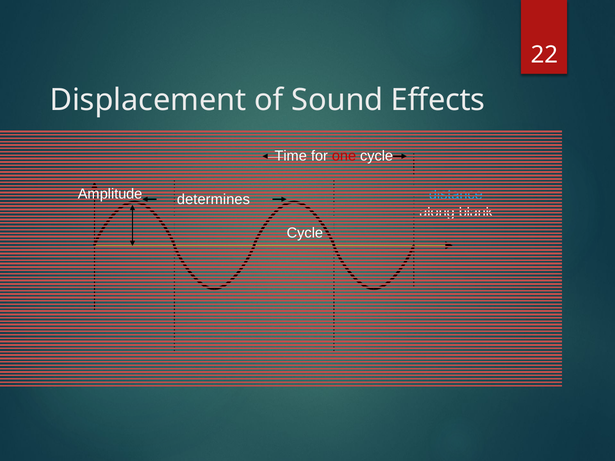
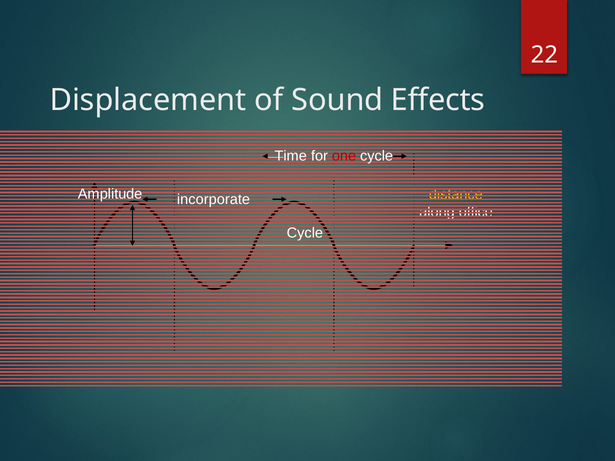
determines: determines -> incorporate (213, 199)
distance colour: light blue -> yellow (456, 195)
blank: blank -> office (476, 212)
